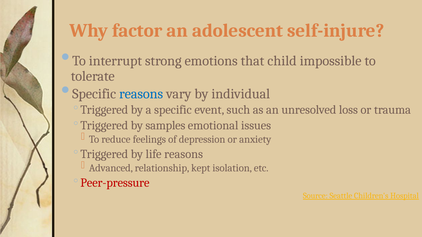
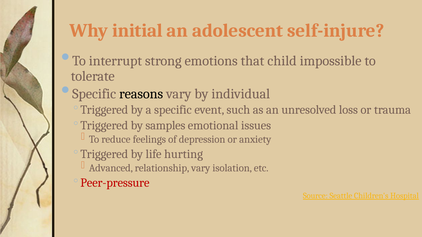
factor: factor -> initial (137, 31)
reasons colour: blue -> black (141, 94)
life reasons: reasons -> hurting (184, 154)
relationship kept: kept -> vary (201, 168)
